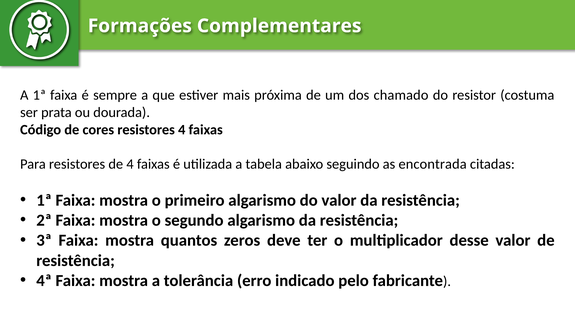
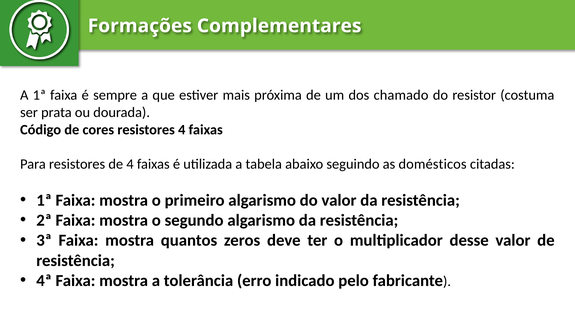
encontrada: encontrada -> domésticos (433, 164)
